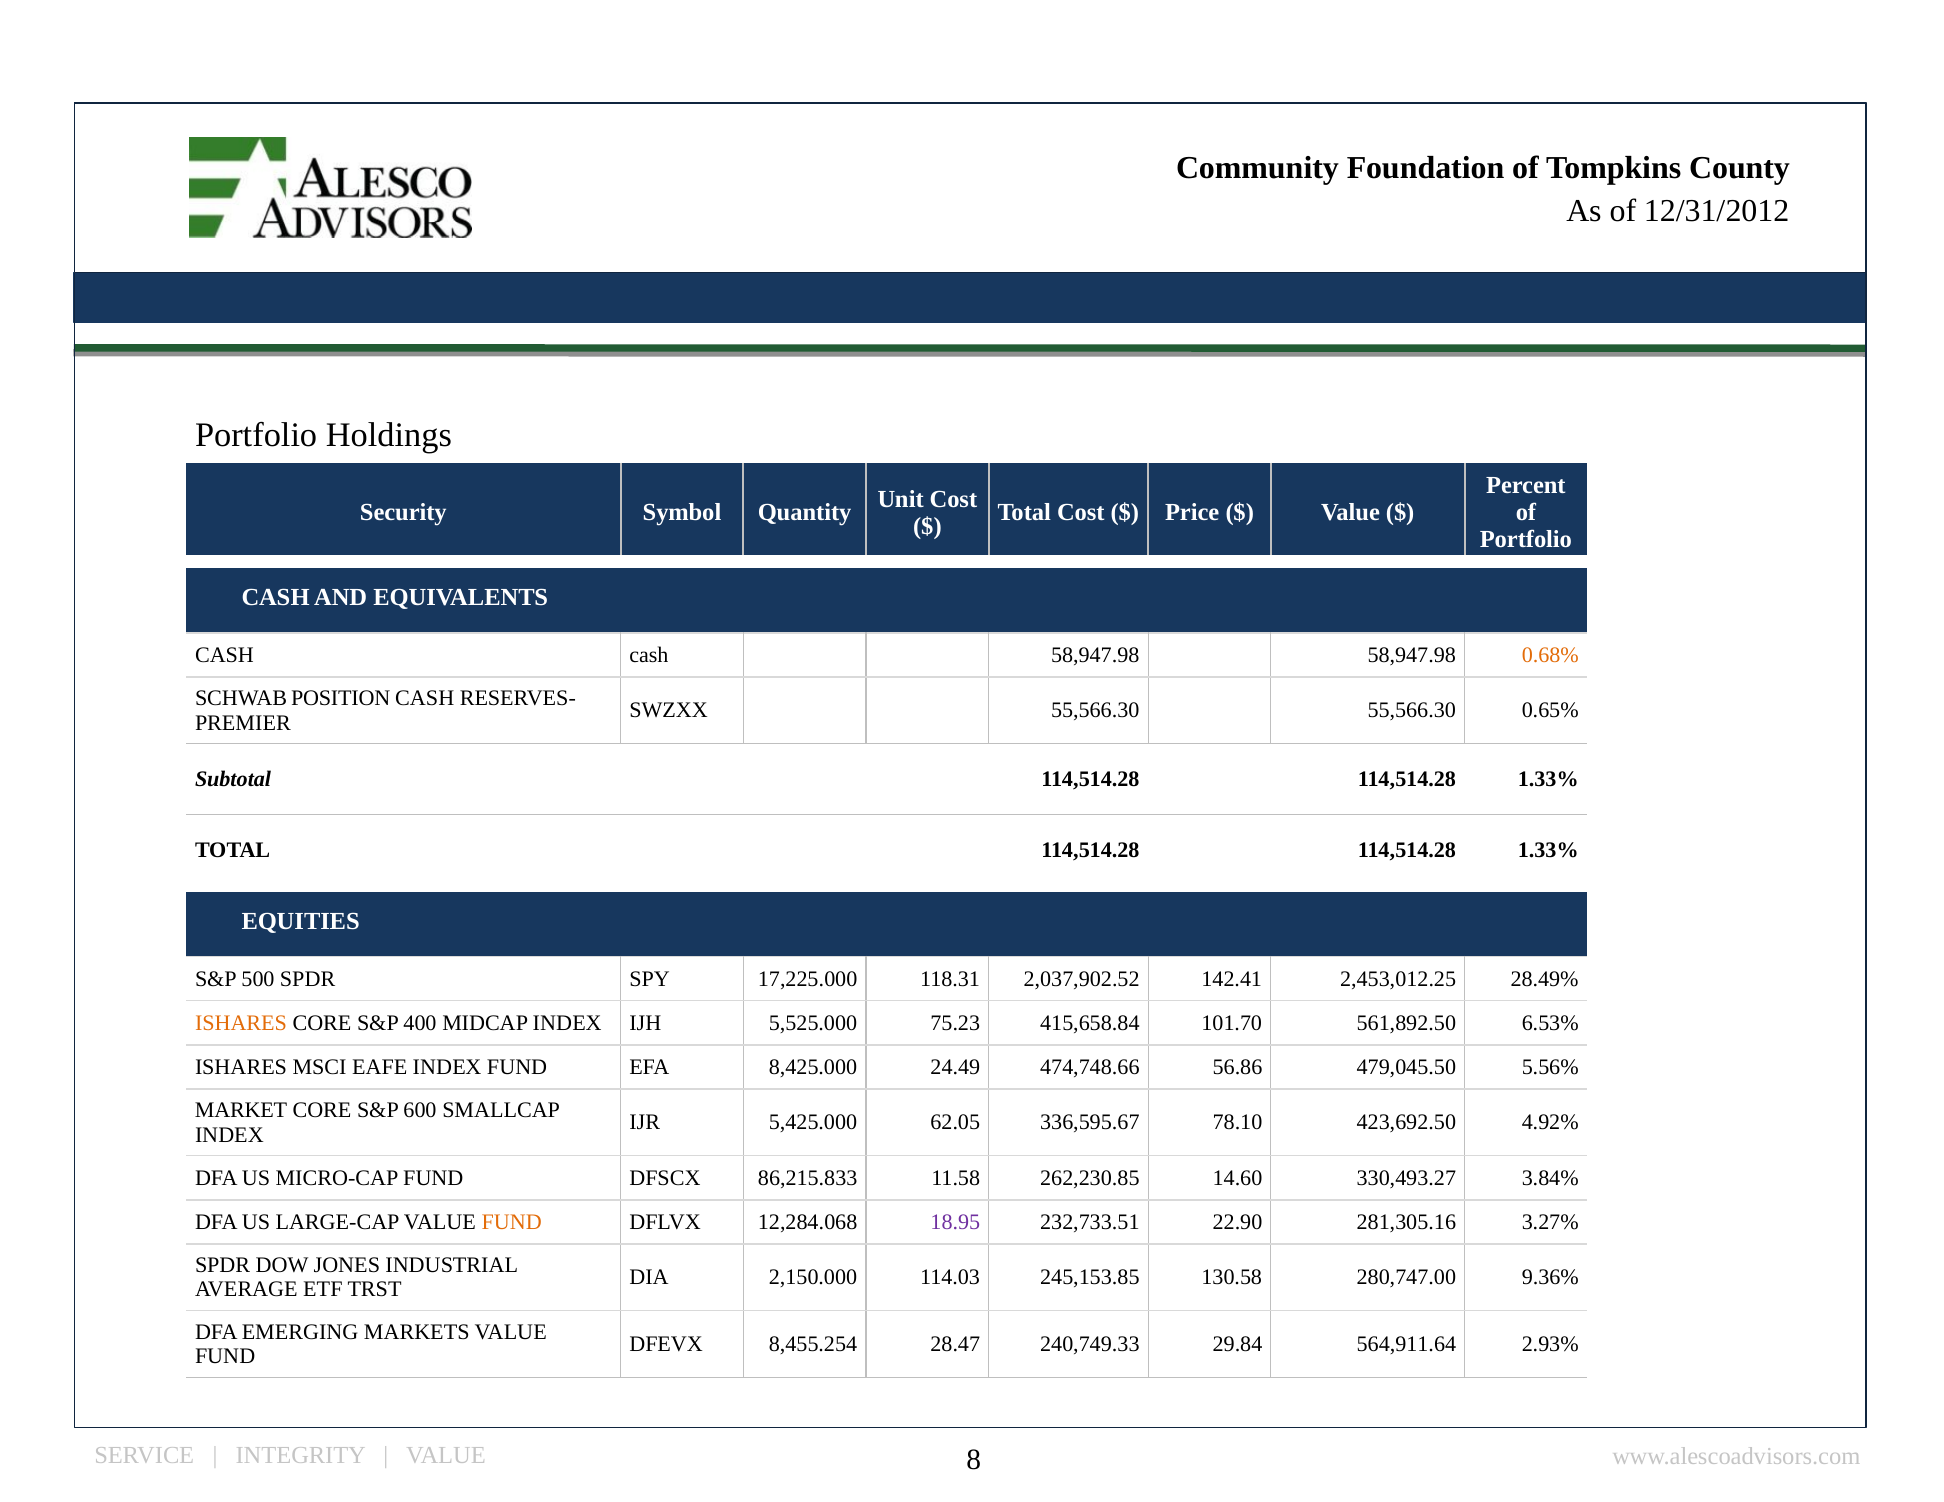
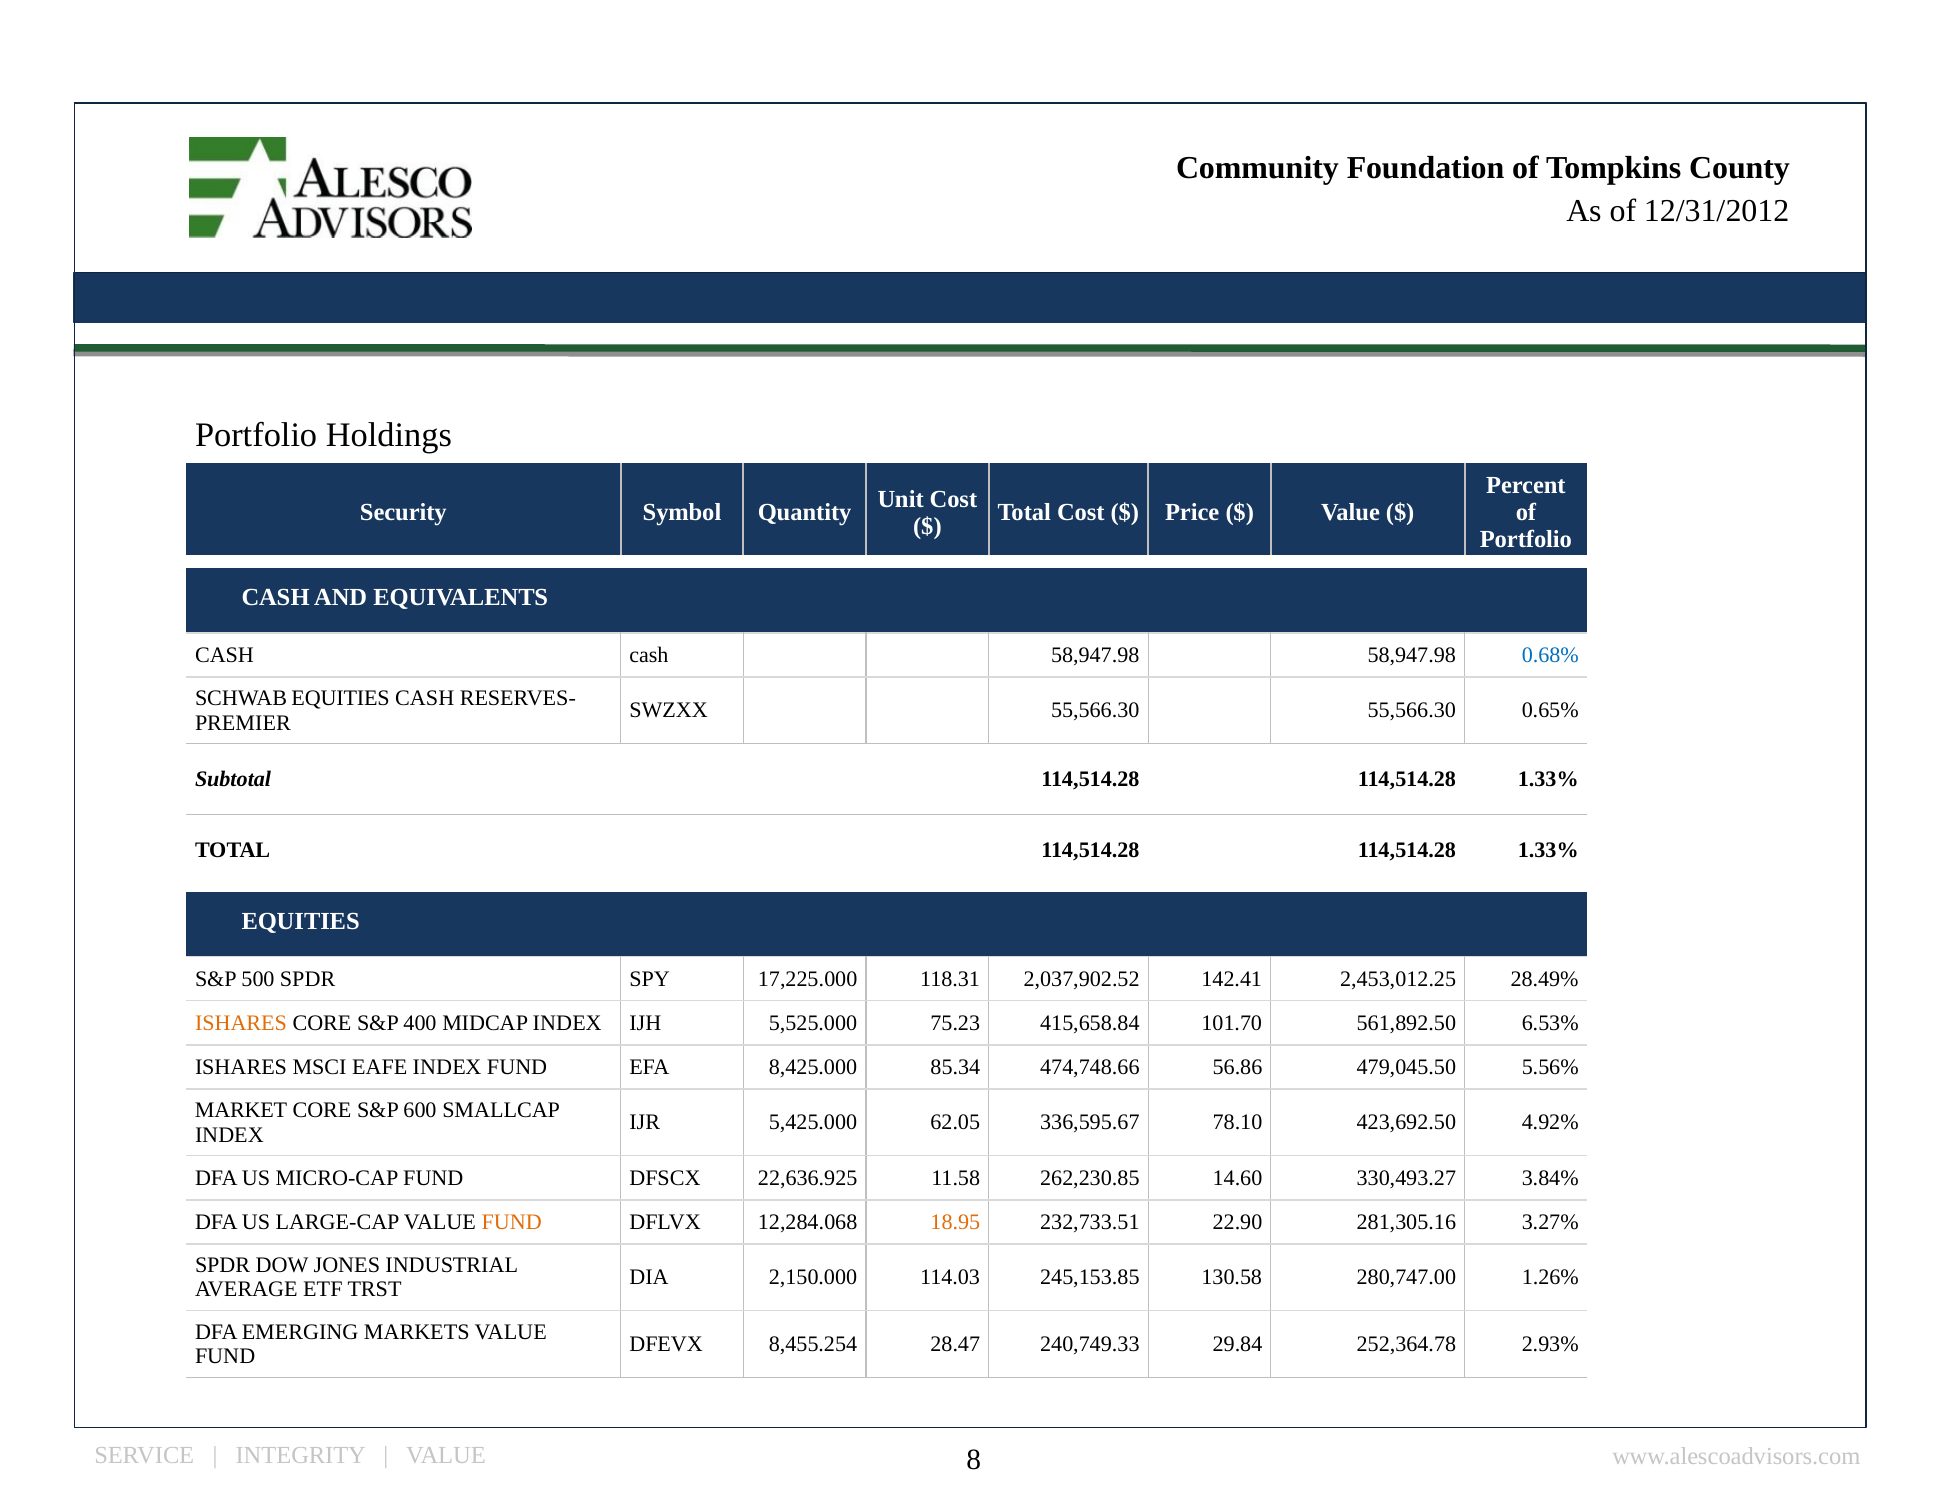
0.68% colour: orange -> blue (1550, 655)
SCHWAB POSITION: POSITION -> EQUITIES (341, 698)
24.49: 24.49 -> 85.34 (955, 1067)
86,215.833: 86,215.833 -> 22,636.925 (808, 1178)
18.95 colour: purple -> orange (955, 1222)
9.36%: 9.36% -> 1.26% (1550, 1278)
564,911.64: 564,911.64 -> 252,364.78 (1406, 1344)
